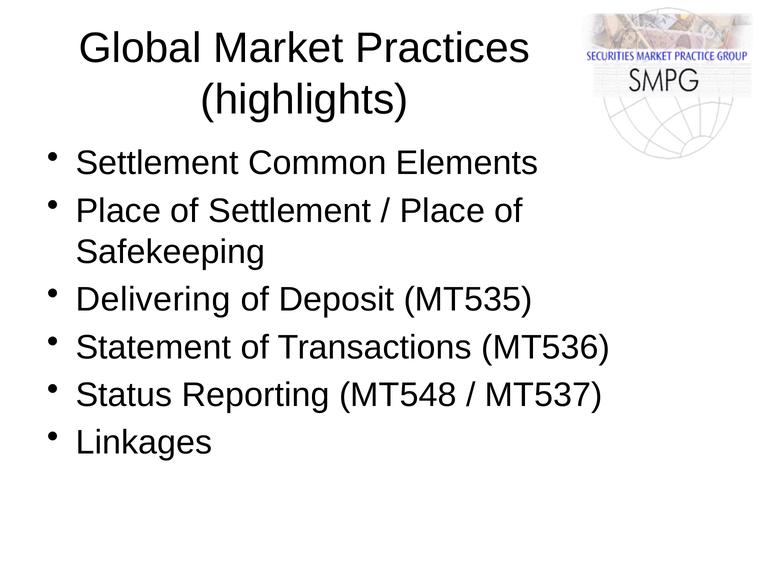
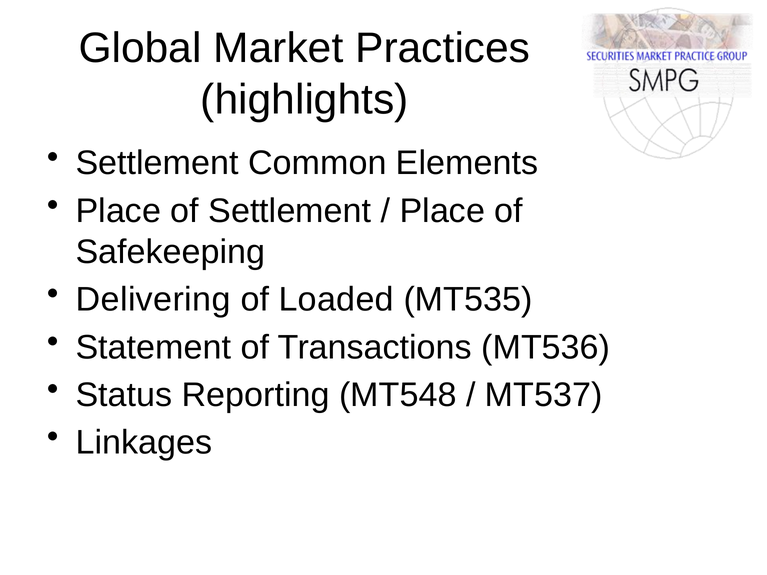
Deposit: Deposit -> Loaded (336, 300)
